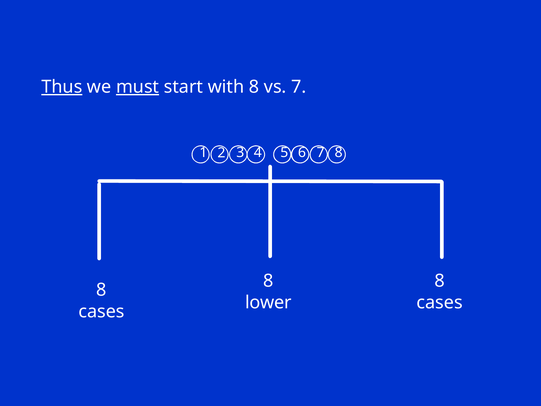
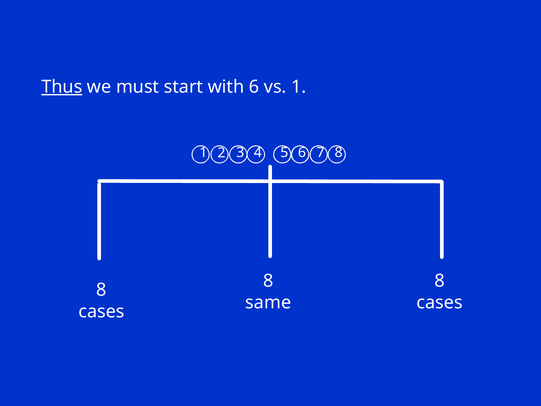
must underline: present -> none (138, 87)
with 8: 8 -> 6 (254, 87)
vs 7: 7 -> 1 (299, 87)
lower: lower -> same (268, 302)
